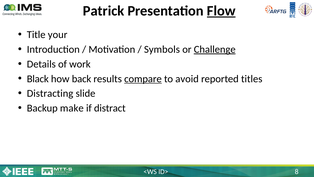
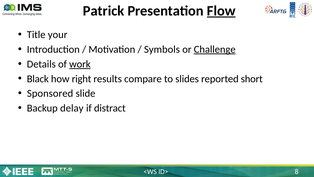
work underline: none -> present (80, 64)
back: back -> right (82, 79)
compare underline: present -> none (143, 79)
avoid: avoid -> slides (187, 79)
titles: titles -> short (252, 79)
Distracting: Distracting -> Sponsored (50, 93)
make: make -> delay (72, 108)
